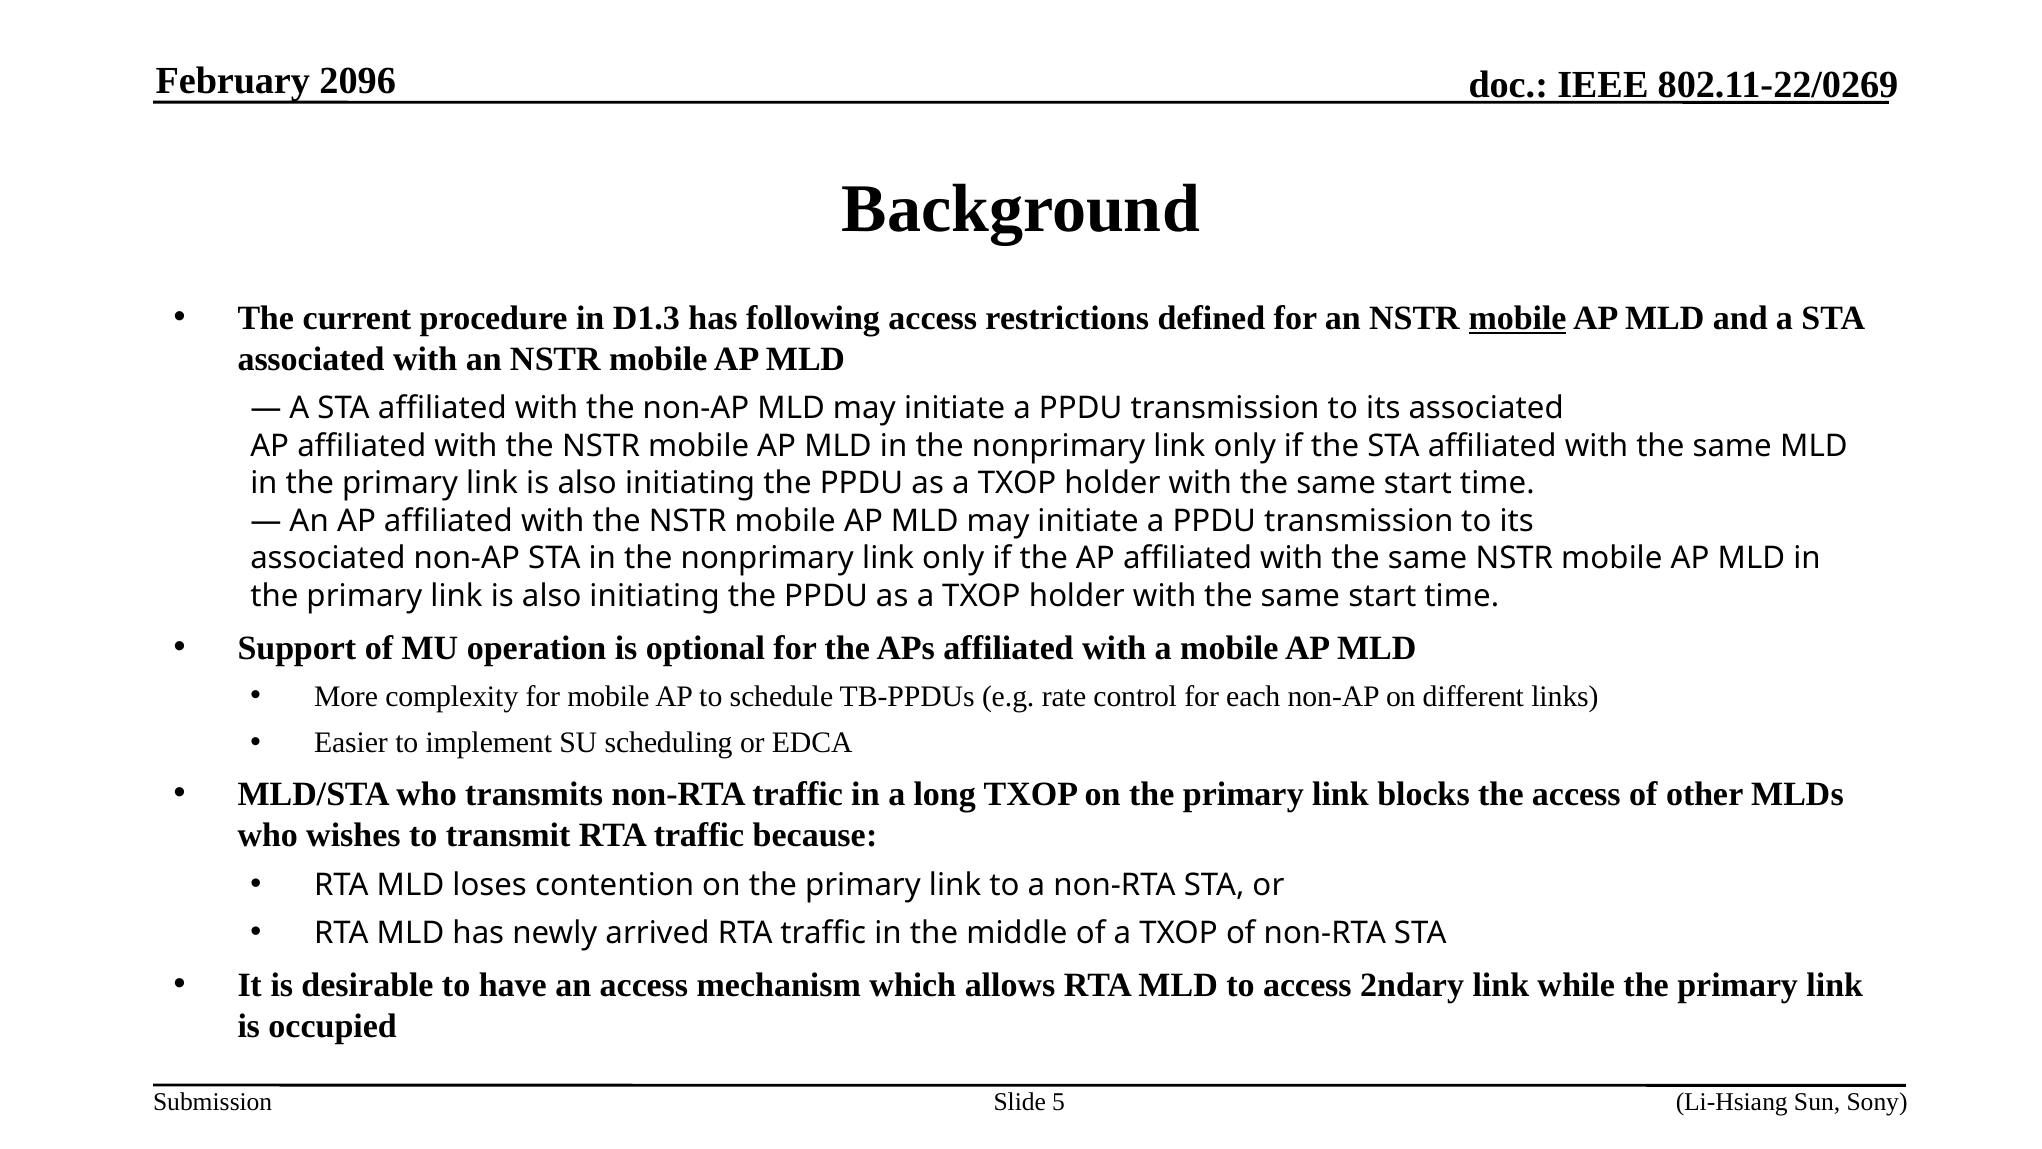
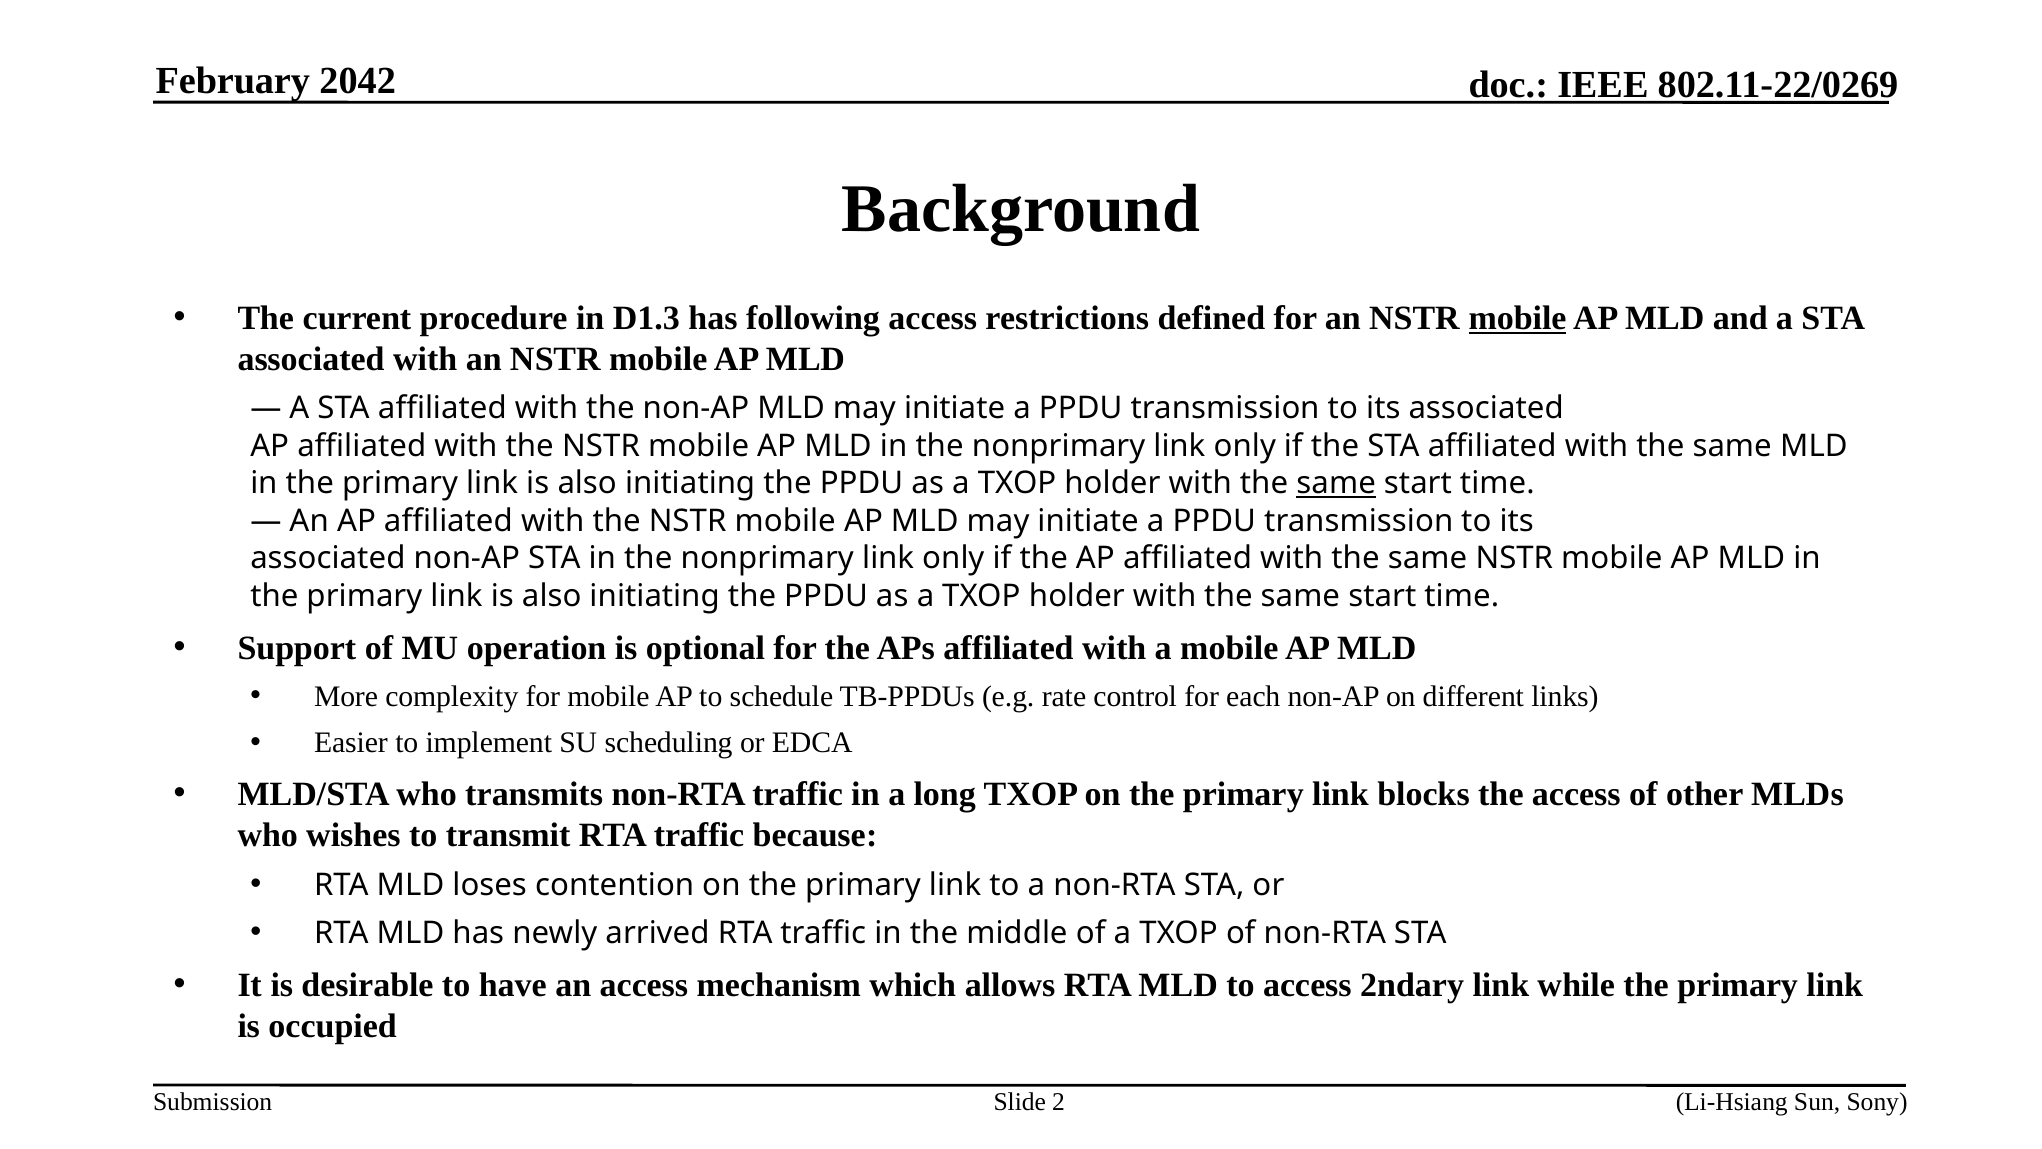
2096: 2096 -> 2042 (358, 81)
same underline: none -> present (1336, 483)
5: 5 -> 2 (1059, 1102)
